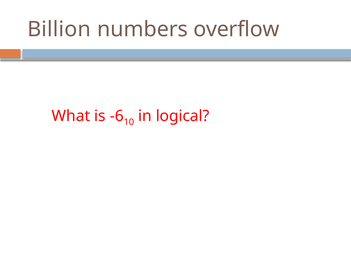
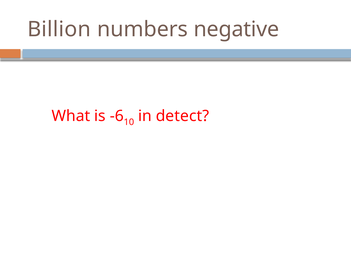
overflow: overflow -> negative (236, 29)
logical: logical -> detect (182, 116)
